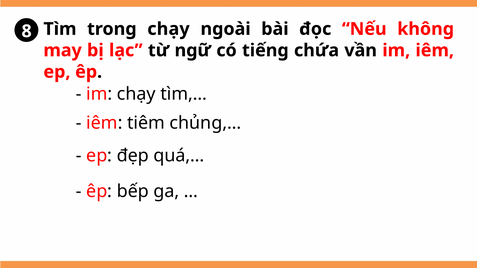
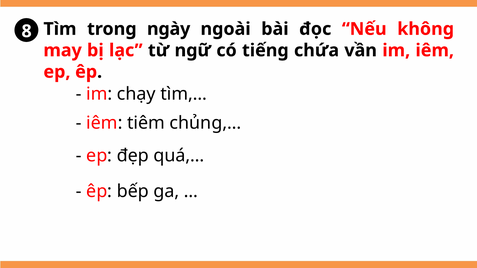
trong chạy: chạy -> ngày (169, 29)
